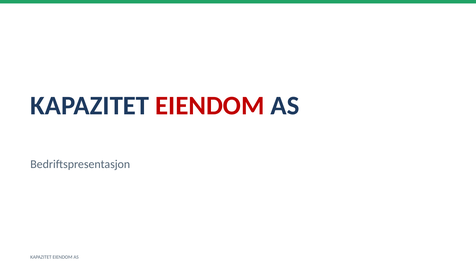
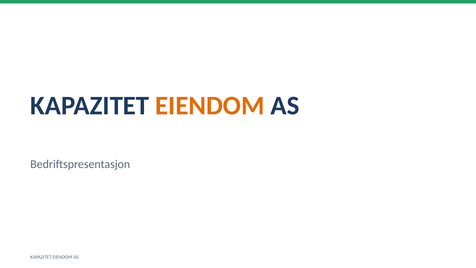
EIENDOM colour: red -> orange (210, 106)
